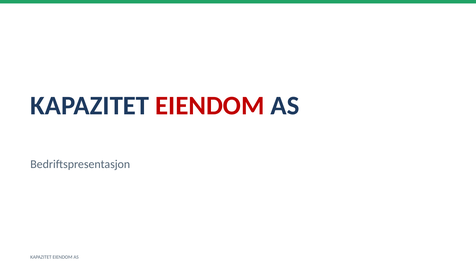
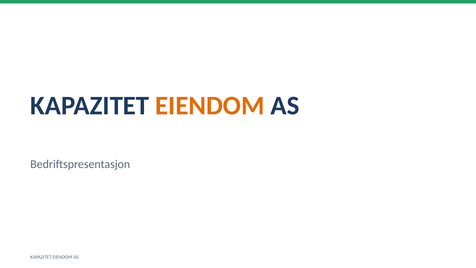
EIENDOM colour: red -> orange (210, 106)
